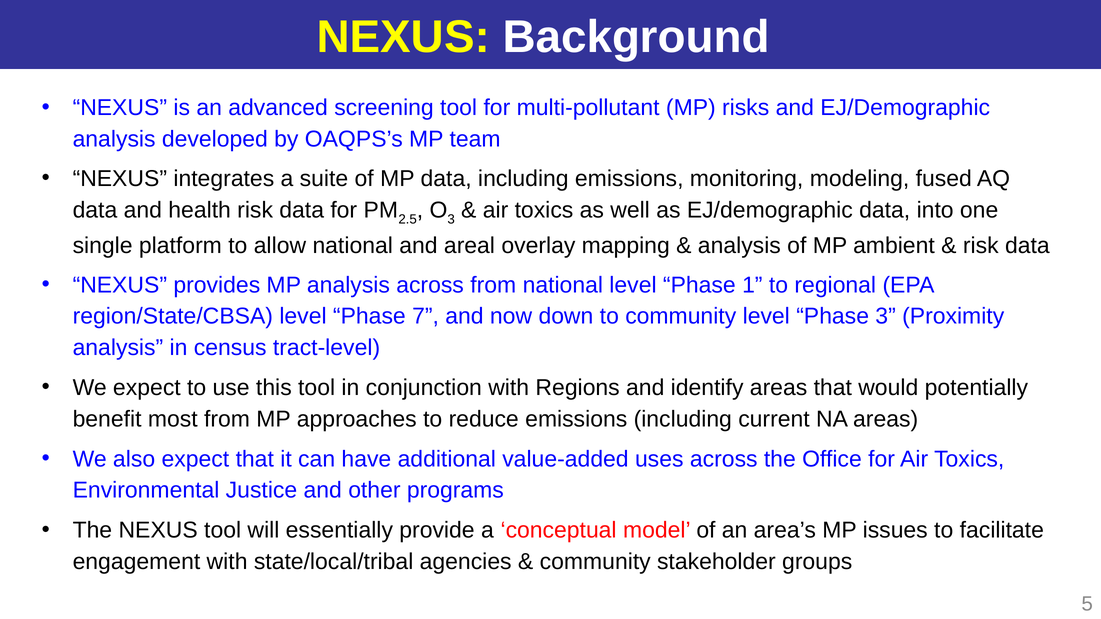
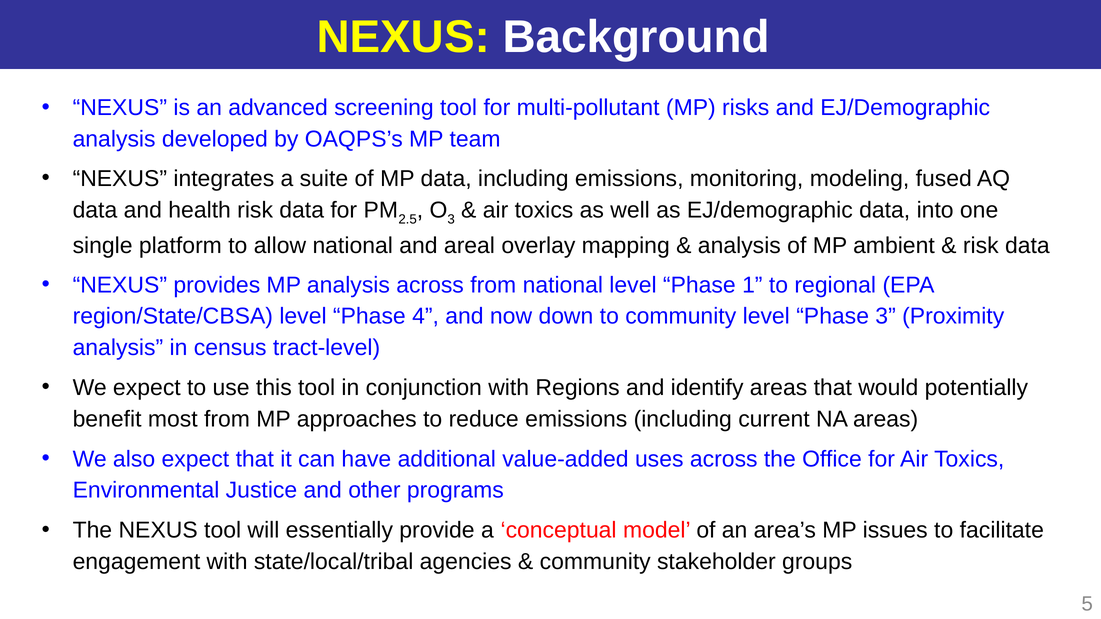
7: 7 -> 4 (426, 316)
